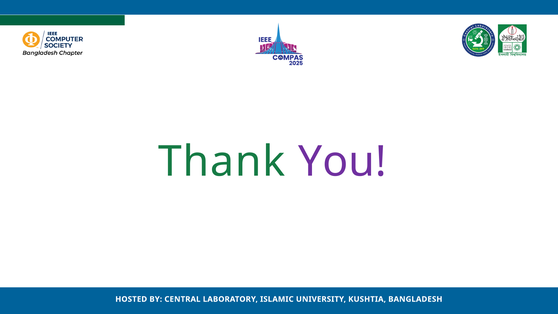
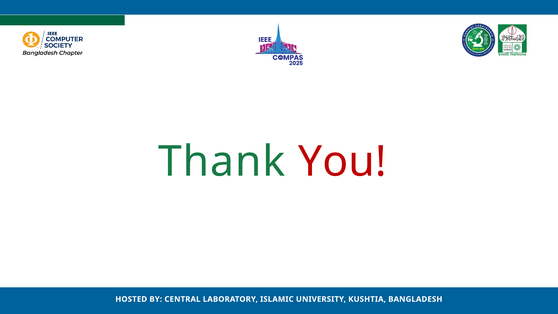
You colour: purple -> red (342, 162)
